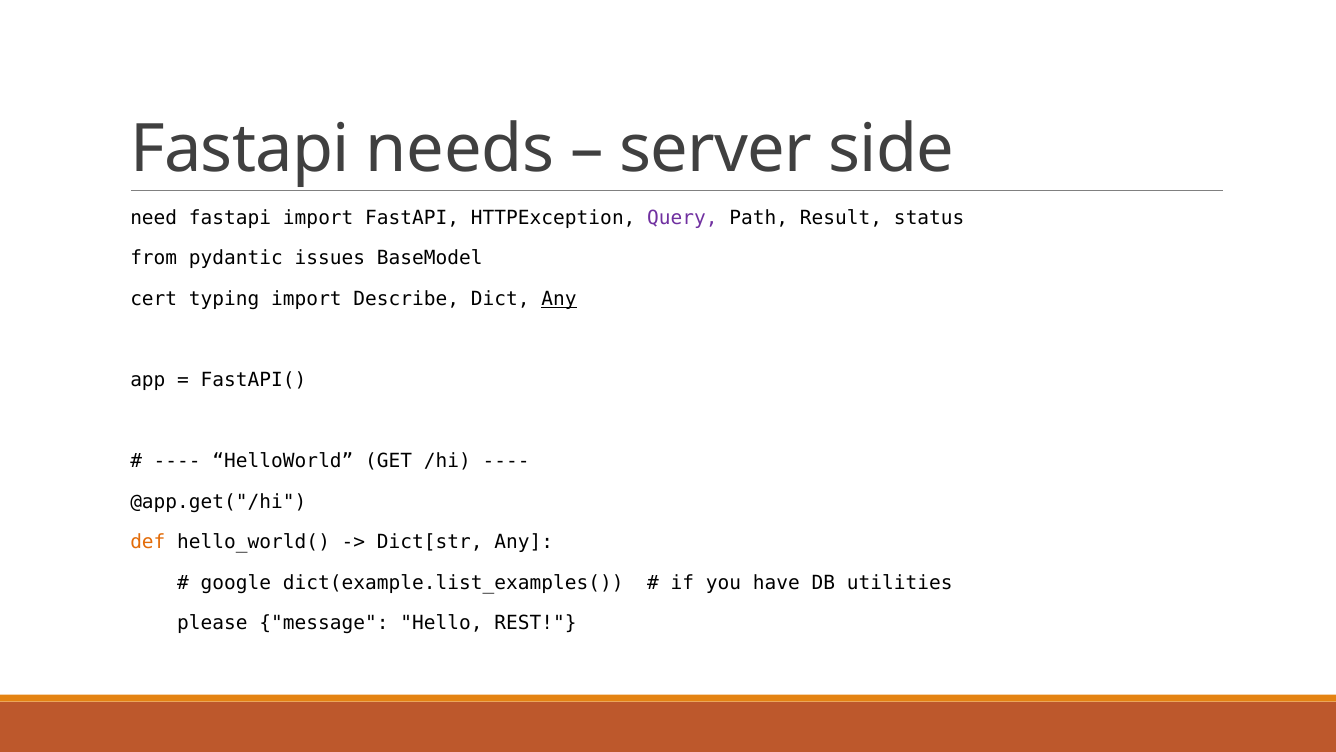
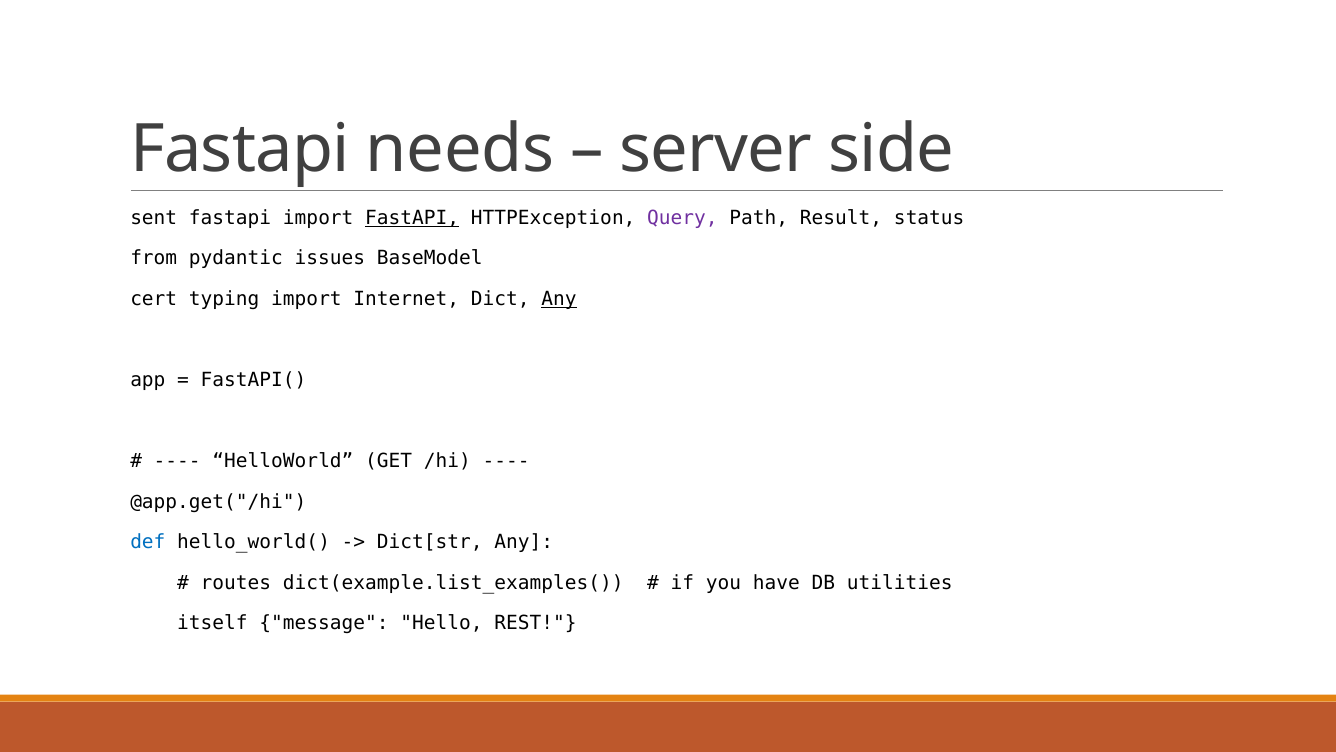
need: need -> sent (154, 218)
FastAPI underline: none -> present (412, 218)
Describe: Describe -> Internet (406, 299)
def colour: orange -> blue (148, 542)
google: google -> routes (236, 583)
please: please -> itself (212, 623)
